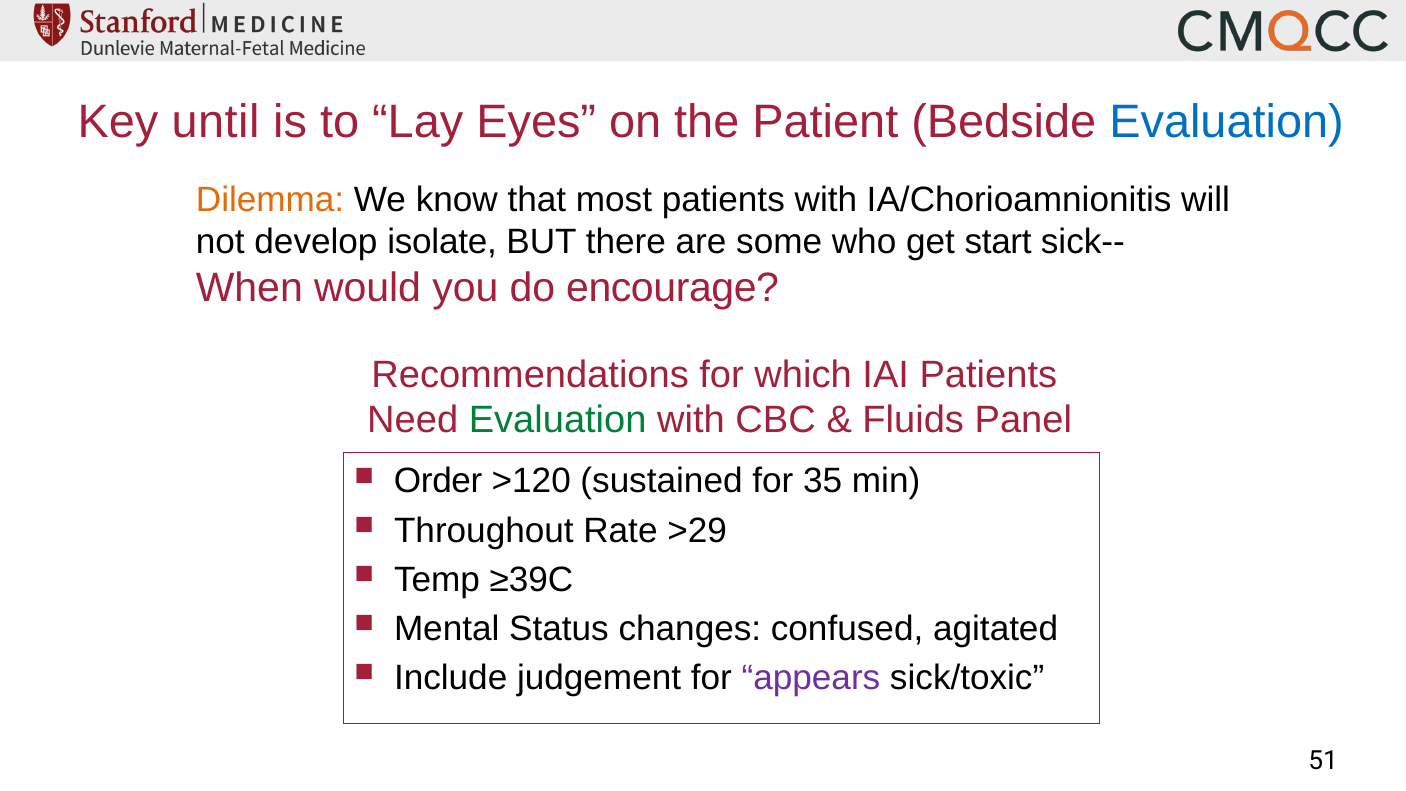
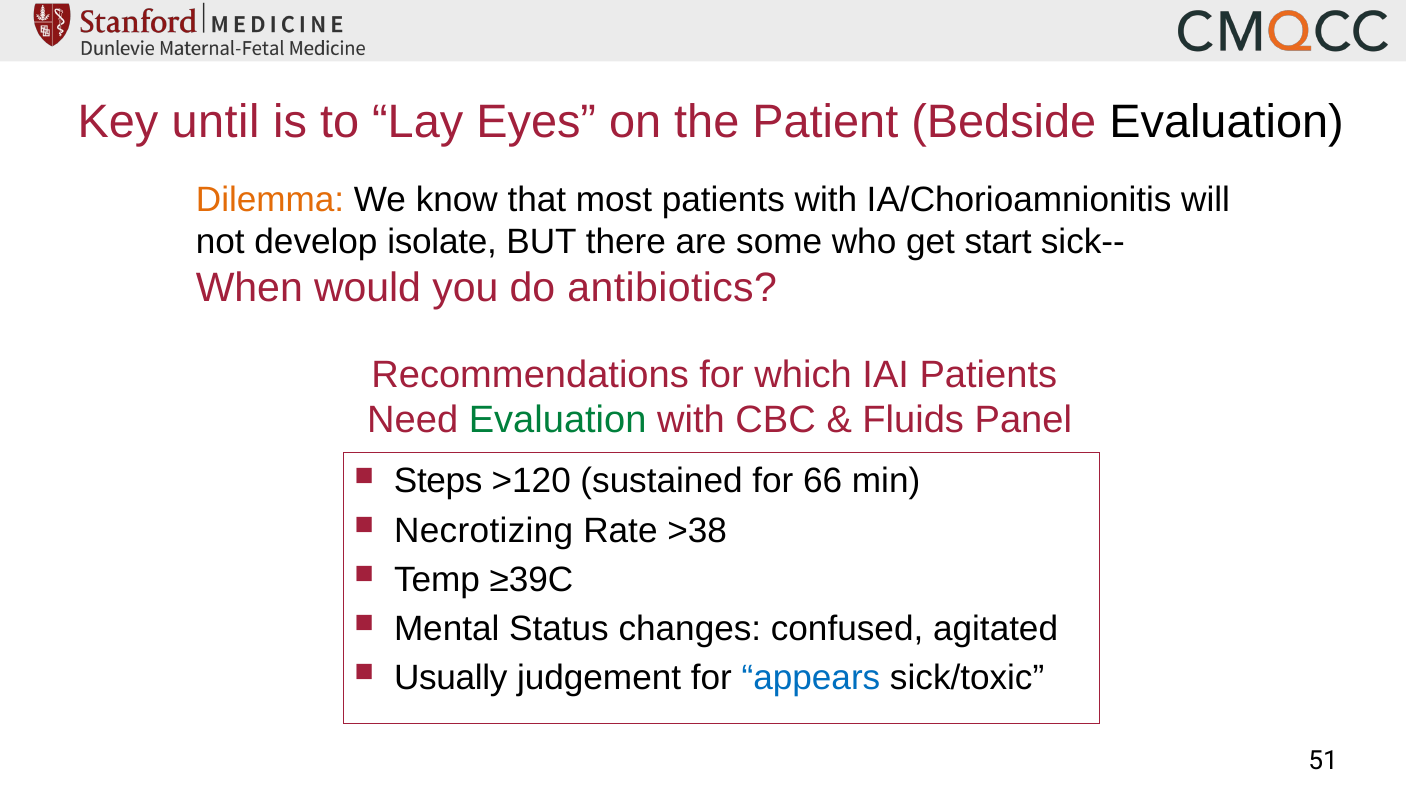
Evaluation colour: blue -> black (1227, 122)
encourage: encourage -> antibiotics (672, 288)
Order: Order -> Steps (438, 481)
35: 35 -> 66 (823, 481)
Throughout: Throughout -> Necrotizing (484, 530)
>29: >29 -> >38 (697, 530)
Include: Include -> Usually (451, 678)
appears colour: purple -> blue (811, 678)
